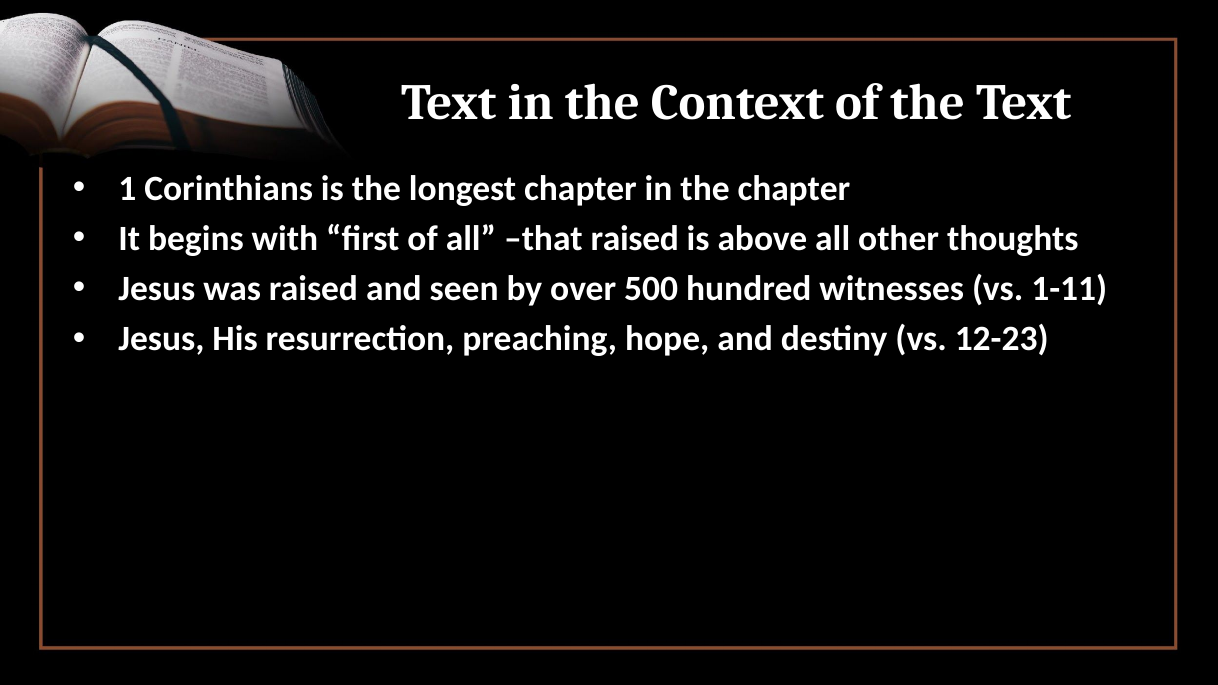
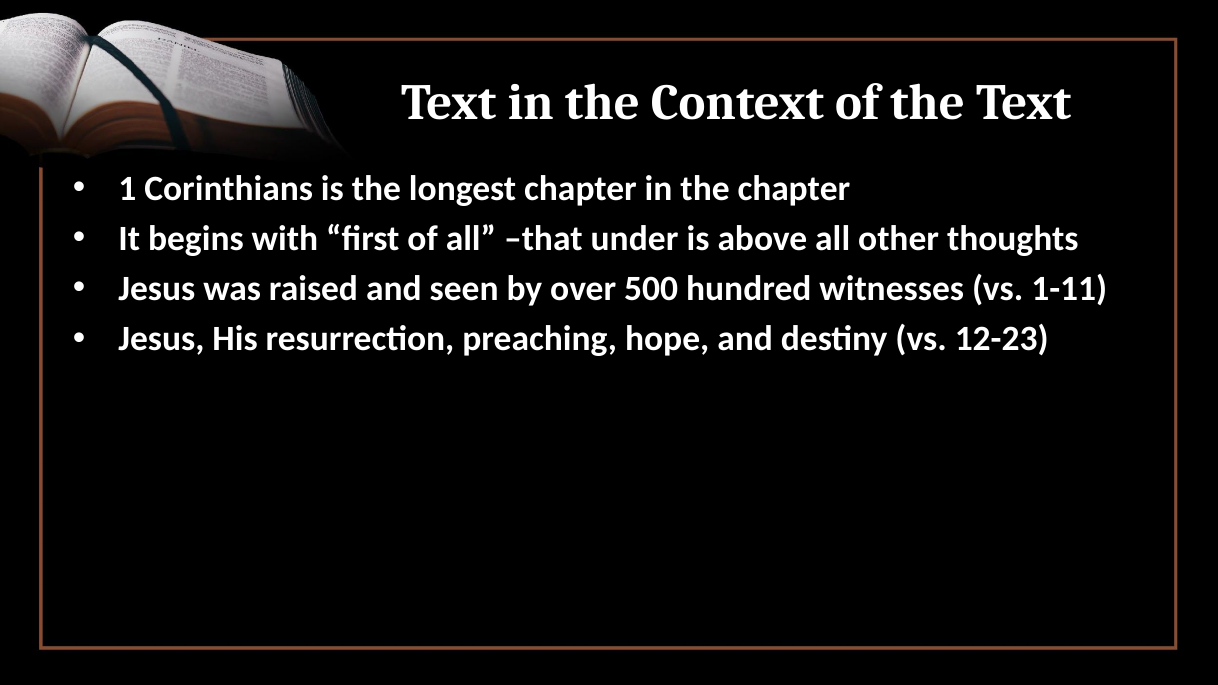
that raised: raised -> under (635, 239)
